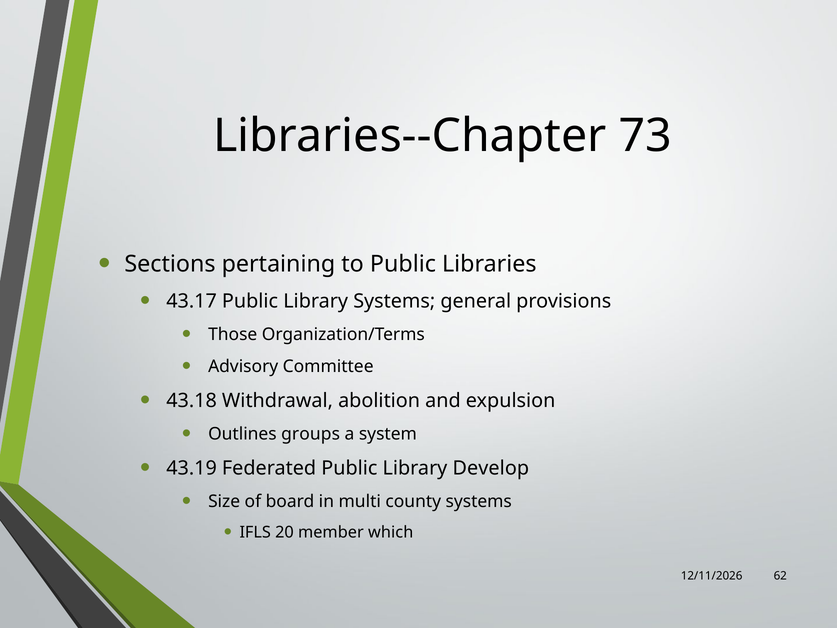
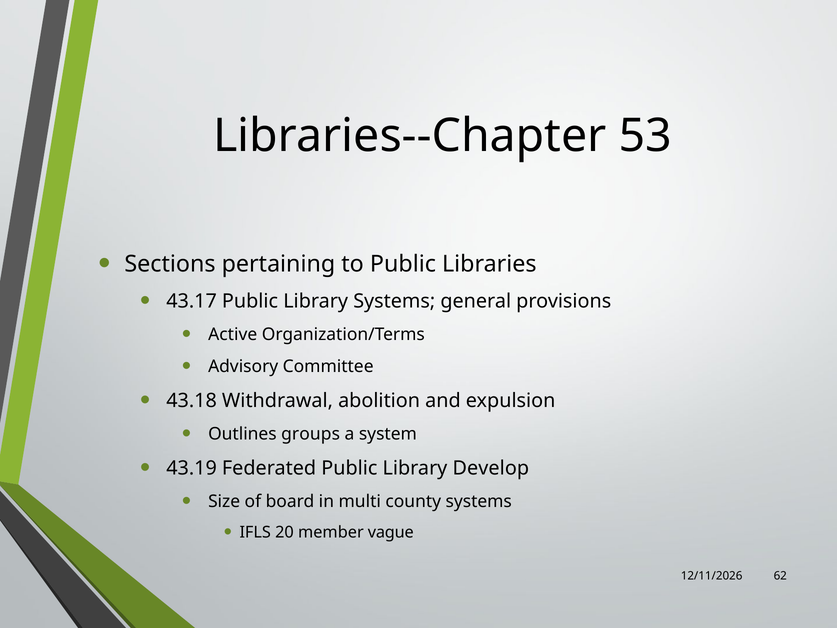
73: 73 -> 53 (645, 136)
Those: Those -> Active (233, 334)
which: which -> vague (391, 532)
